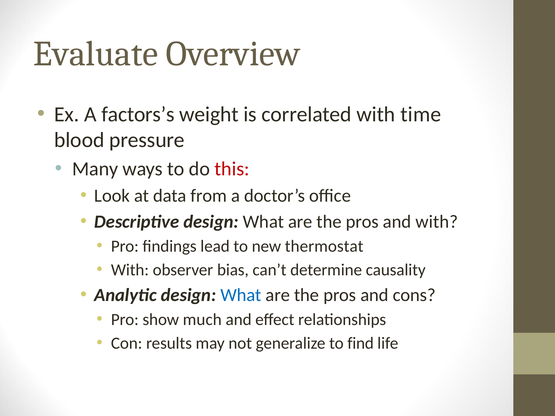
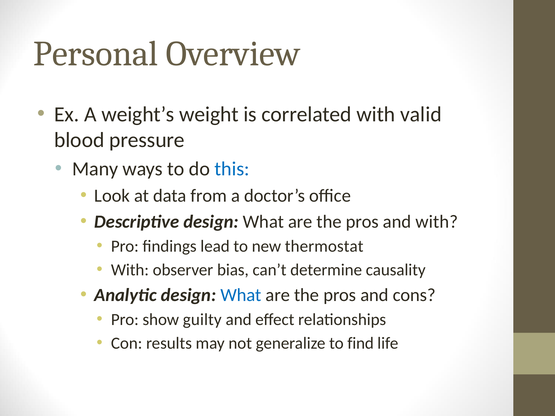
Evaluate: Evaluate -> Personal (96, 54)
factors’s: factors’s -> weight’s (138, 114)
time: time -> valid (421, 114)
this colour: red -> blue (232, 169)
much: much -> guilty (202, 320)
